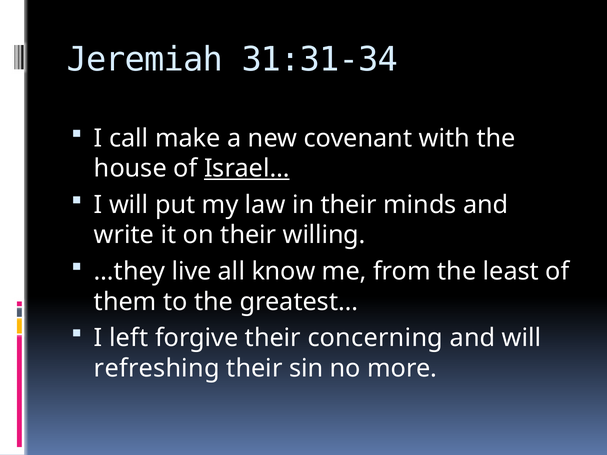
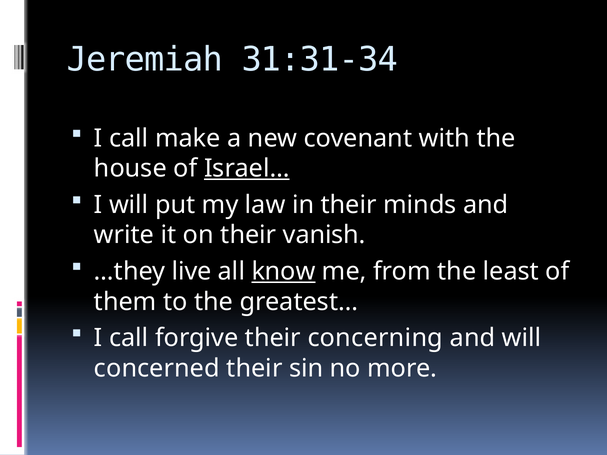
willing: willing -> vanish (324, 235)
know underline: none -> present (284, 272)
left: left -> call (129, 338)
refreshing: refreshing -> concerned (157, 368)
